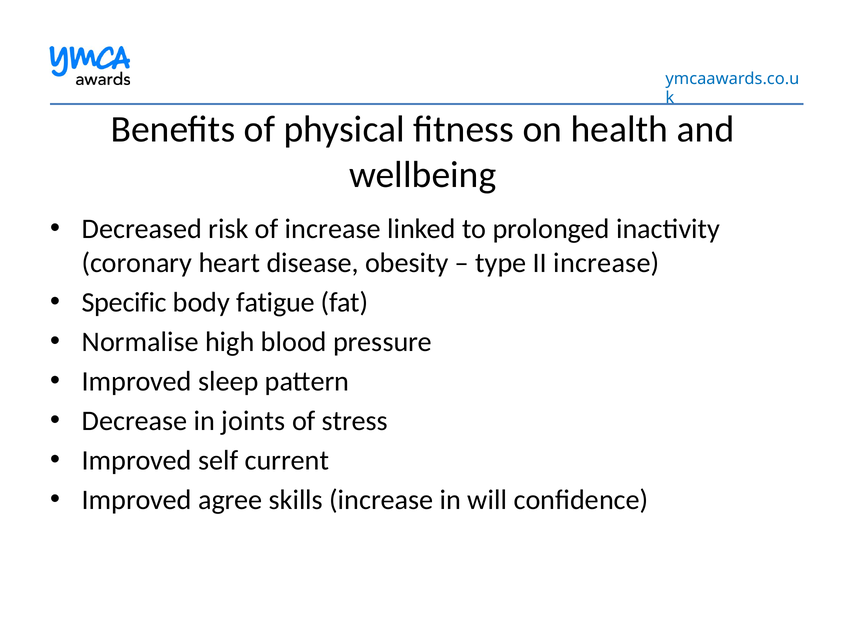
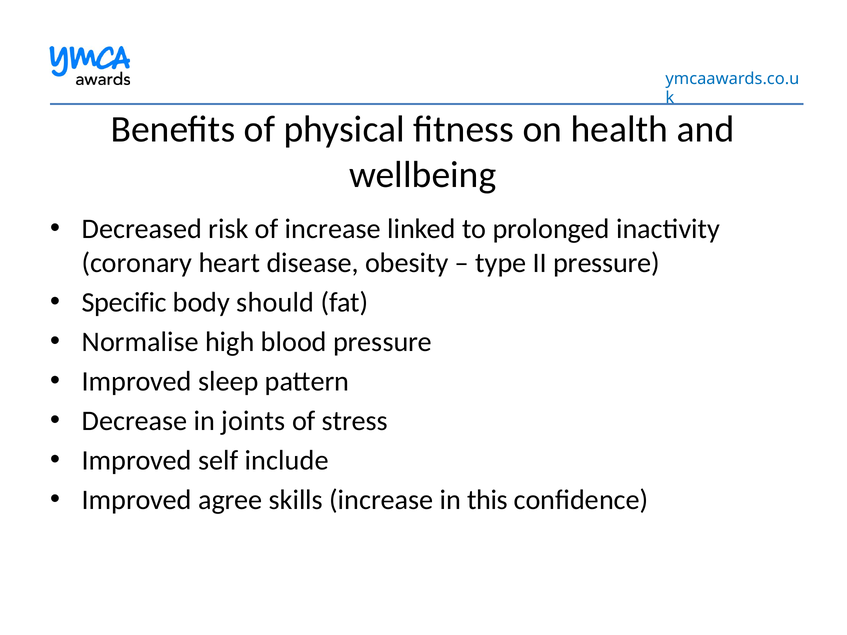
II increase: increase -> pressure (607, 263)
fatigue: fatigue -> should (275, 303)
current: current -> include (287, 461)
will: will -> this (488, 500)
